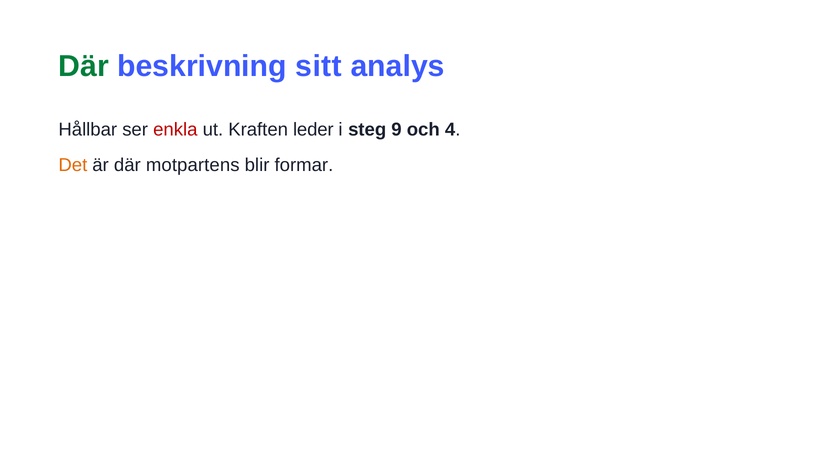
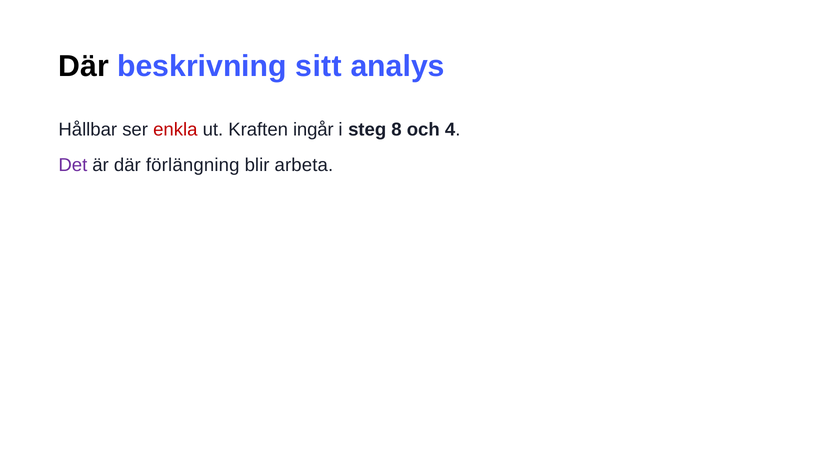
Där colour: green -> black (84, 66)
leder: leder -> ingår (313, 130)
9: 9 -> 8 (397, 130)
Det colour: orange -> purple (73, 165)
motpartens: motpartens -> förlängning (193, 165)
formar: formar -> arbeta (304, 165)
